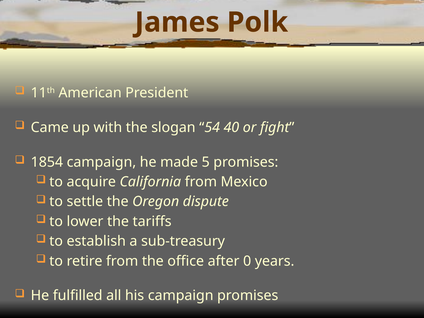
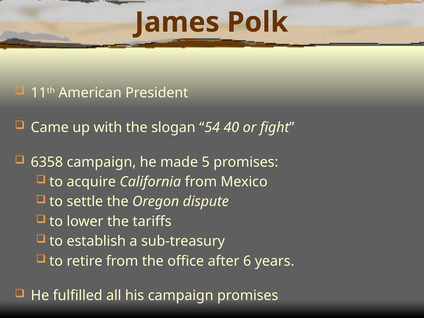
1854: 1854 -> 6358 (47, 162)
0: 0 -> 6 (247, 261)
